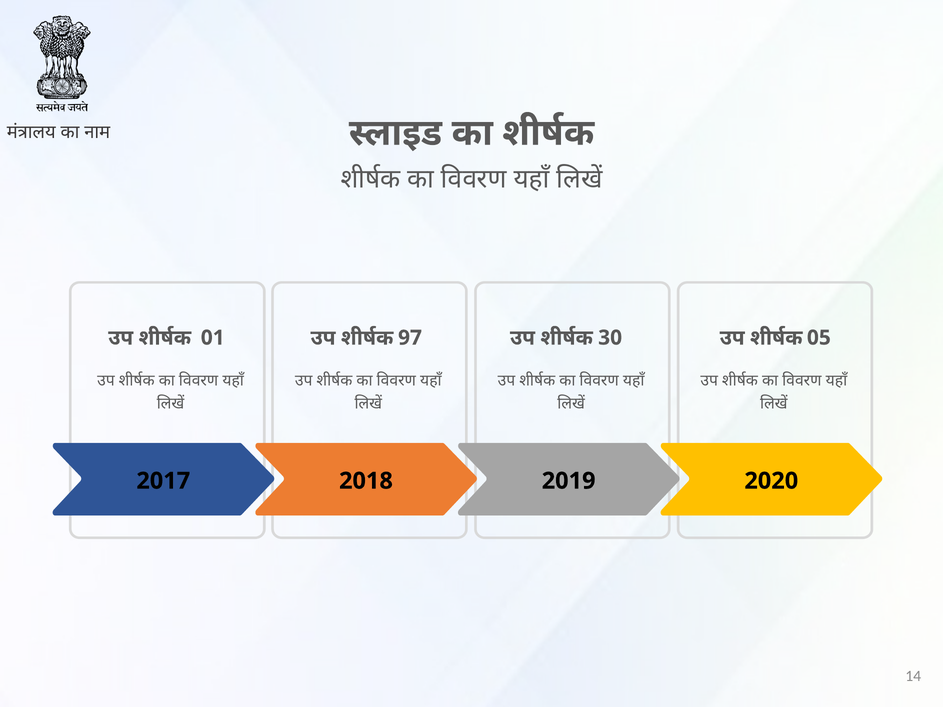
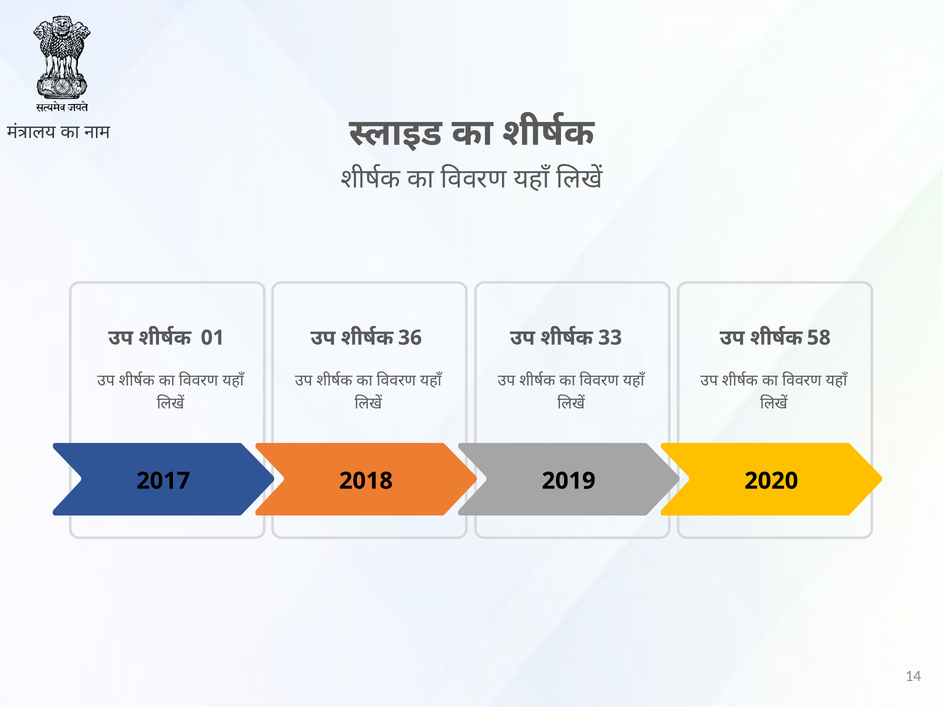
97: 97 -> 36 (410, 338)
30: 30 -> 33 (610, 338)
05: 05 -> 58 (819, 338)
